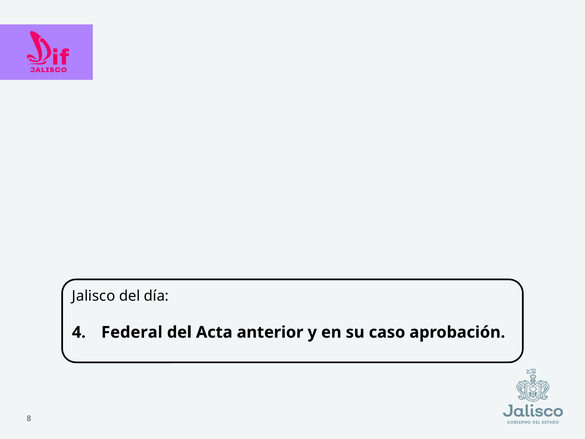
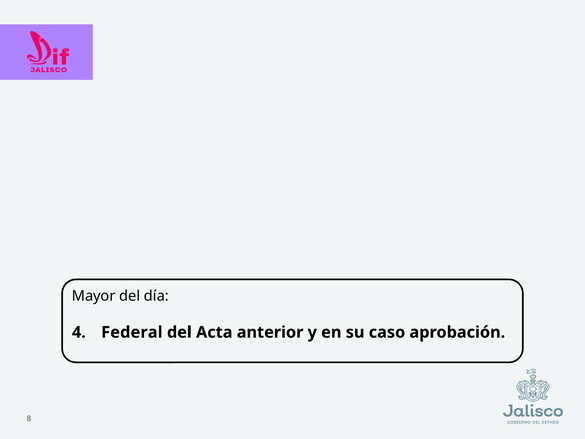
Jalisco: Jalisco -> Mayor (94, 296)
